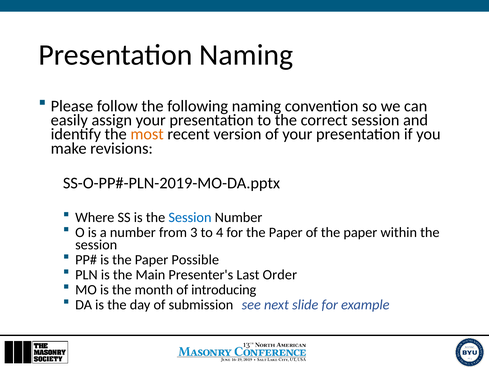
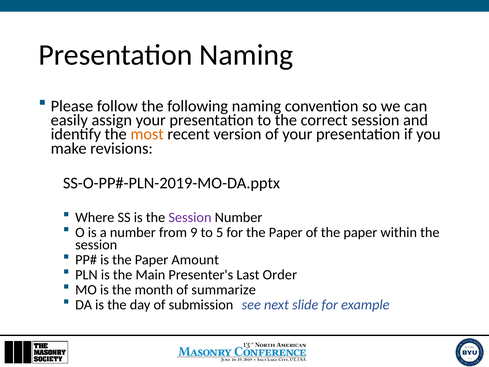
Session colour: blue -> purple (190, 217)
3: 3 -> 9 (194, 232)
4: 4 -> 5 (220, 232)
Possible: Possible -> Amount (195, 260)
introducing: introducing -> summarize (224, 290)
